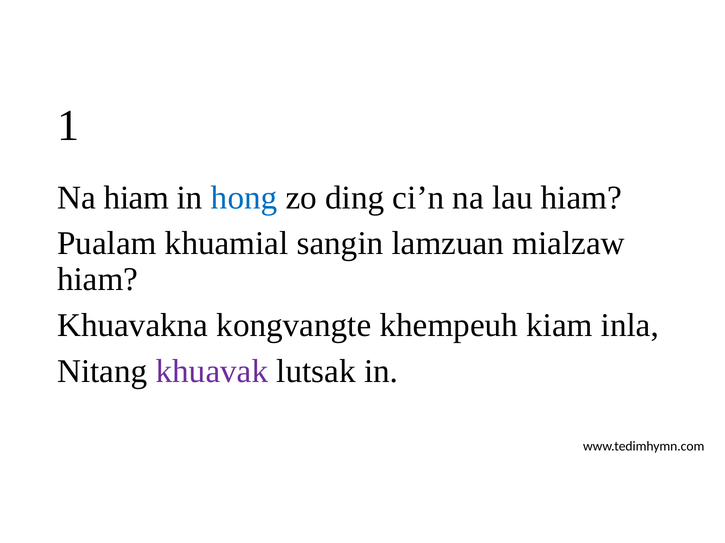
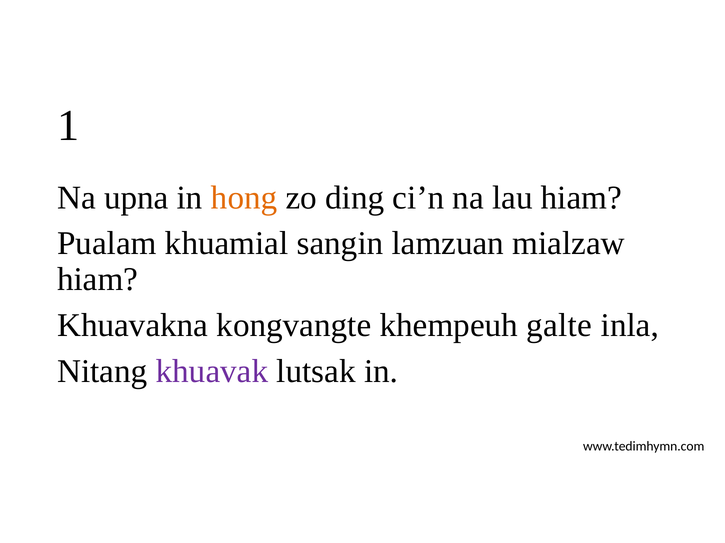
Na hiam: hiam -> upna (136, 198)
hong colour: blue -> orange (244, 198)
kiam: kiam -> galte (559, 326)
